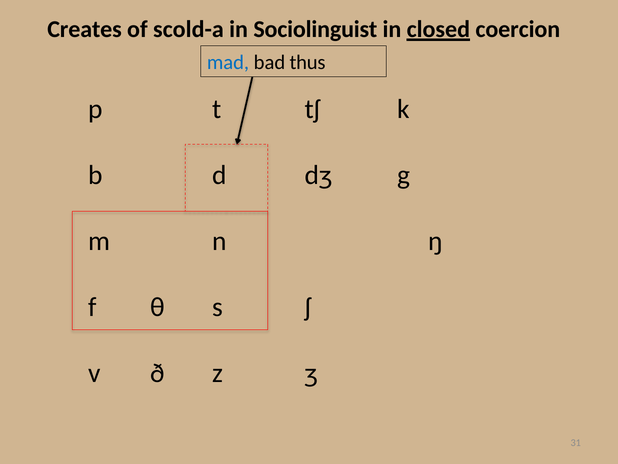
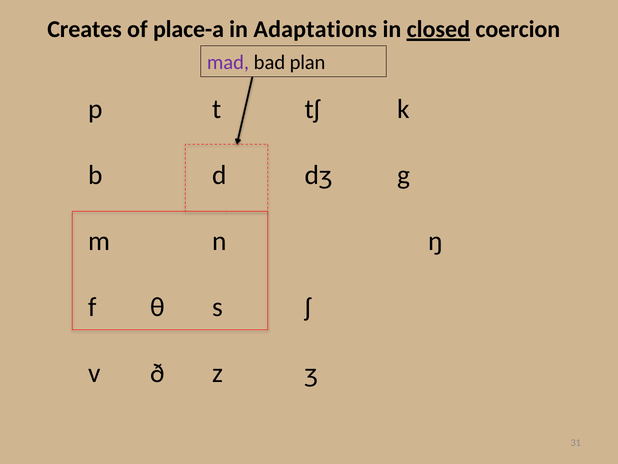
scold-a: scold-a -> place-a (189, 29)
Sociolinguist: Sociolinguist -> Adaptations (315, 29)
mad colour: blue -> purple (228, 62)
thus: thus -> plan (308, 62)
